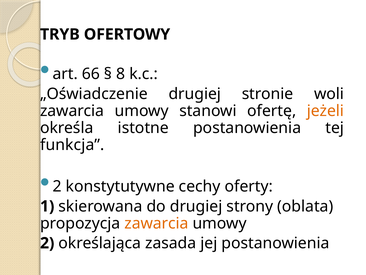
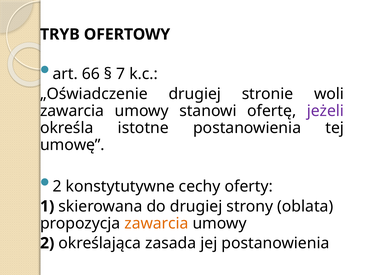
8: 8 -> 7 (121, 74)
jeżeli colour: orange -> purple (325, 111)
funkcja: funkcja -> umowę (72, 145)
